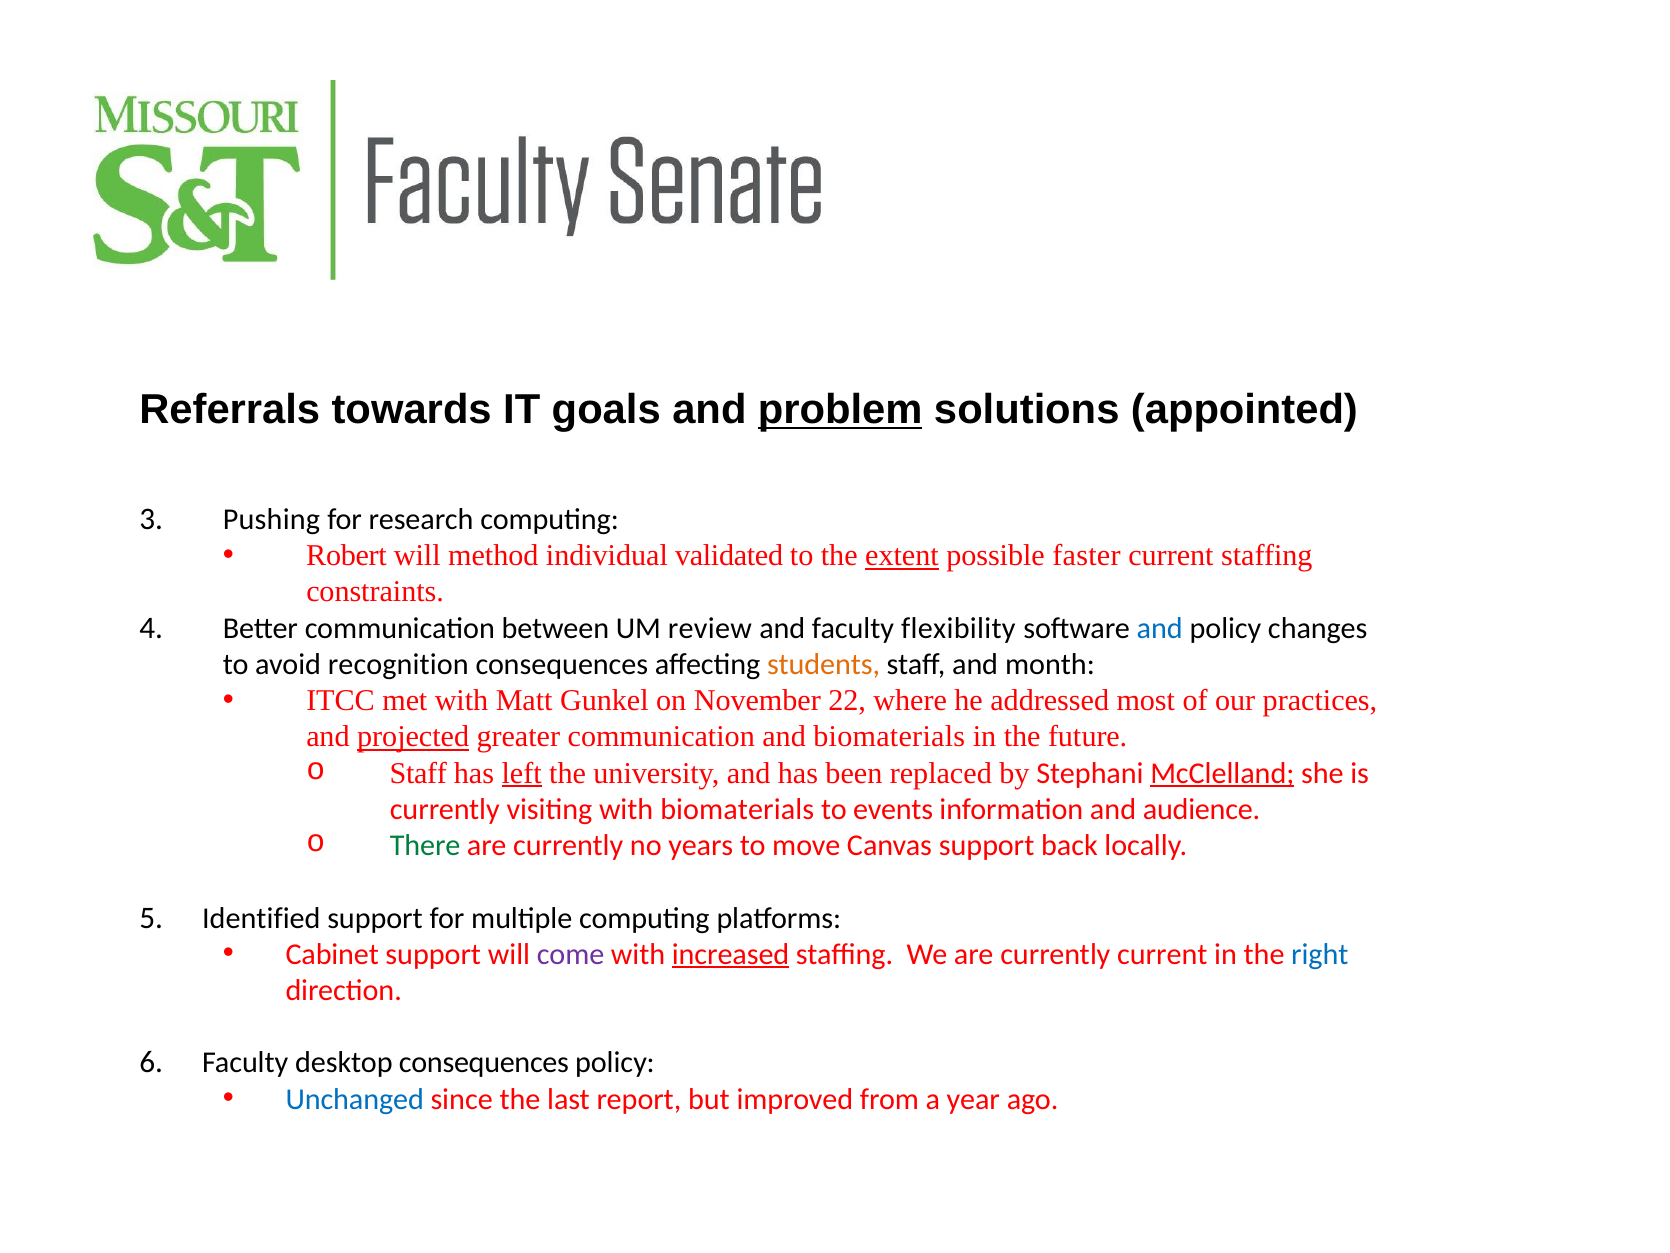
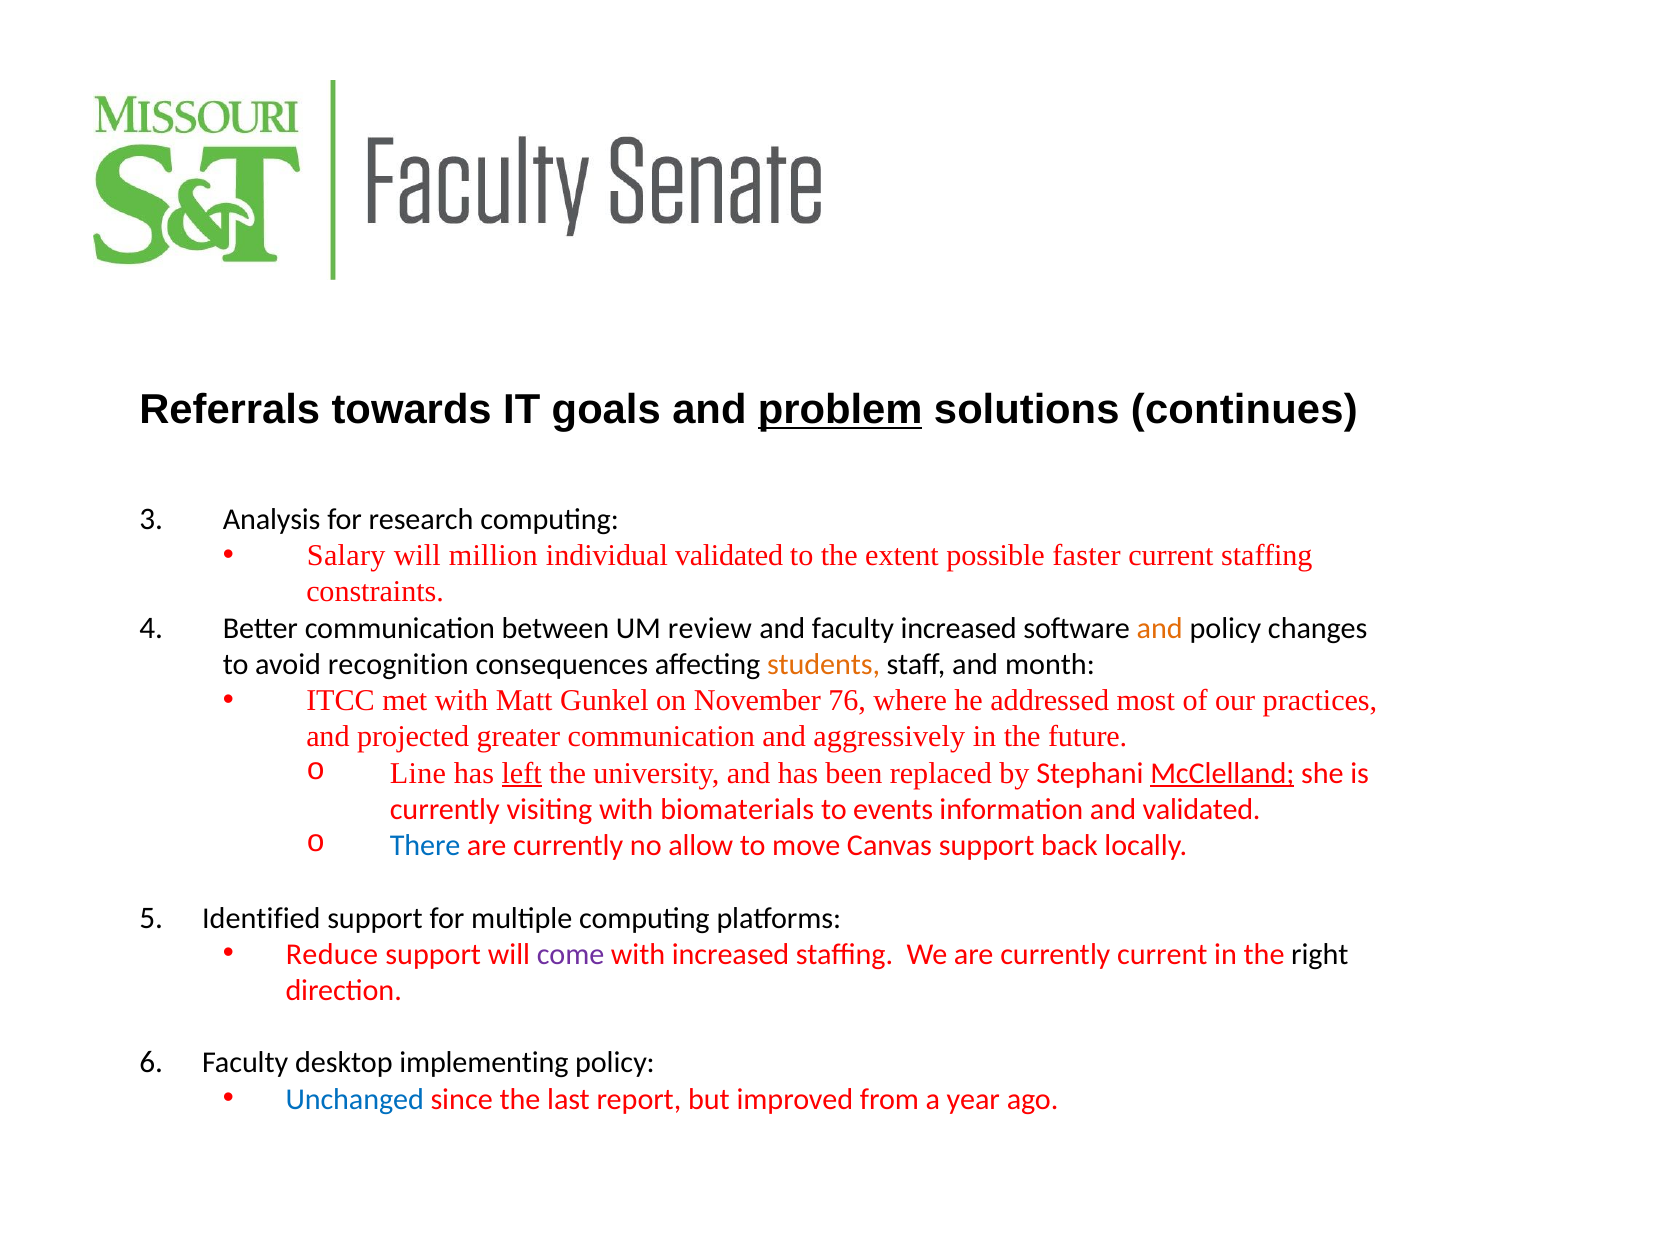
appointed: appointed -> continues (1244, 410)
Pushing: Pushing -> Analysis (272, 519)
Robert: Robert -> Salary (346, 555)
method: method -> million (493, 555)
extent underline: present -> none (902, 555)
faculty flexibility: flexibility -> increased (959, 628)
and colour: blue -> orange (1160, 628)
22: 22 -> 76 (847, 700)
projected underline: present -> none (413, 737)
and biomaterials: biomaterials -> aggressively (889, 737)
Staff: Staff -> Line (418, 773)
and audience: audience -> validated (1202, 809)
There colour: green -> blue (425, 845)
years: years -> allow (701, 845)
Cabinet: Cabinet -> Reduce (332, 954)
increased underline: present -> none (731, 954)
right colour: blue -> black (1320, 954)
desktop consequences: consequences -> implementing (484, 1063)
